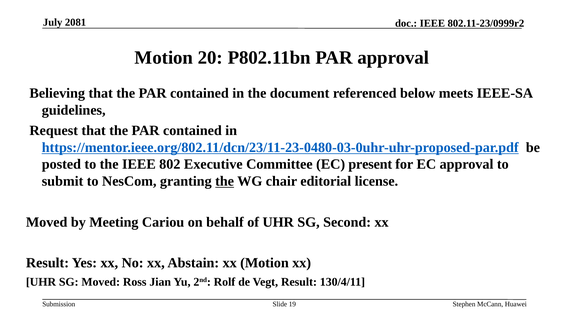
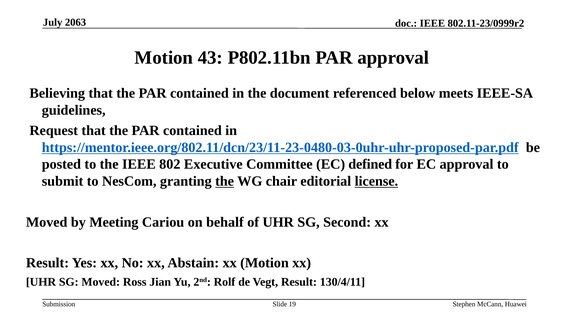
2081: 2081 -> 2063 (76, 22)
20: 20 -> 43 (210, 58)
present: present -> defined (370, 164)
license underline: none -> present (376, 181)
